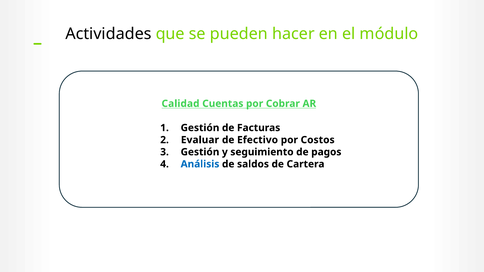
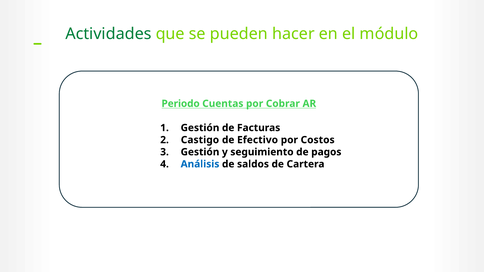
Actividades colour: black -> green (108, 34)
Calidad: Calidad -> Periodo (181, 104)
Evaluar: Evaluar -> Castigo (200, 140)
